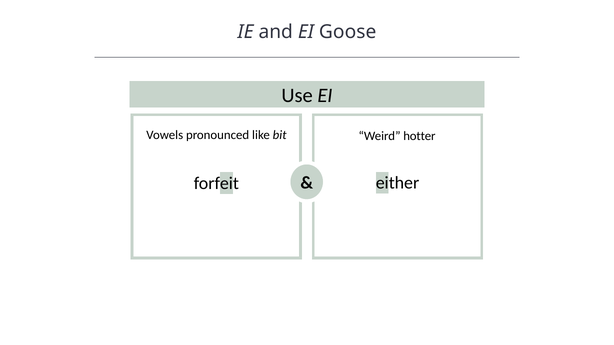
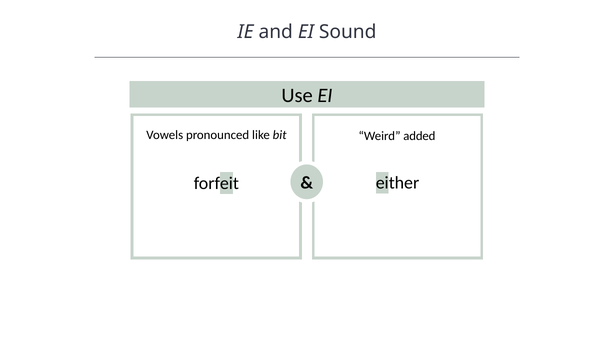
Goose: Goose -> Sound (348, 32)
hotter: hotter -> added (419, 136)
